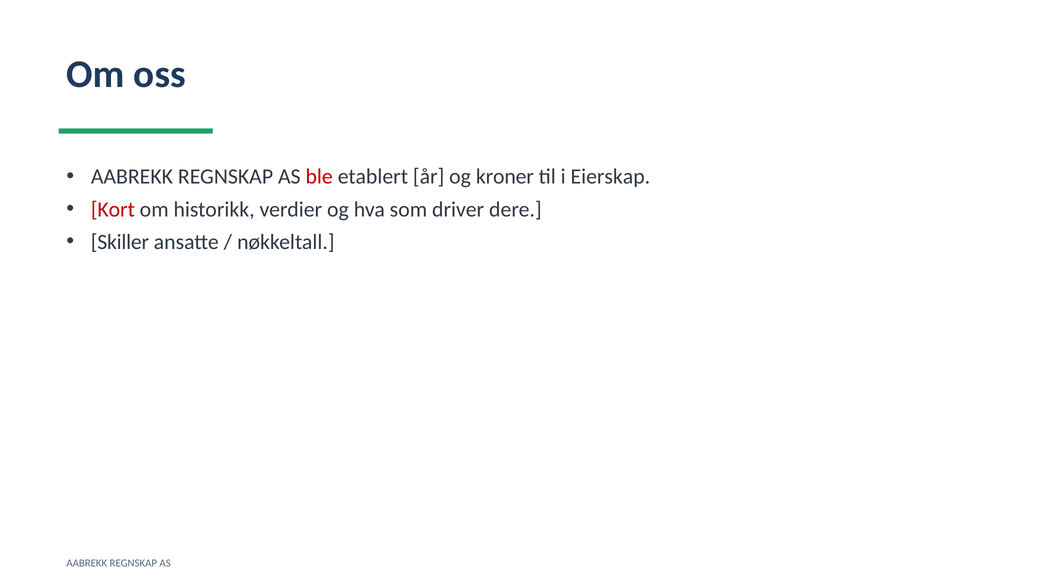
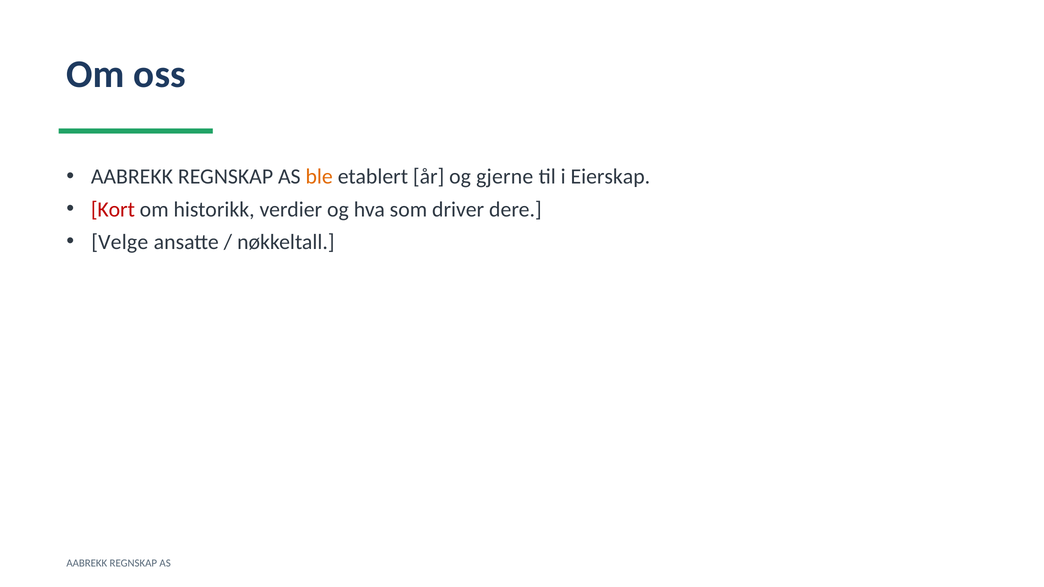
ble colour: red -> orange (319, 177)
kroner: kroner -> gjerne (505, 177)
Skiller: Skiller -> Velge (120, 242)
